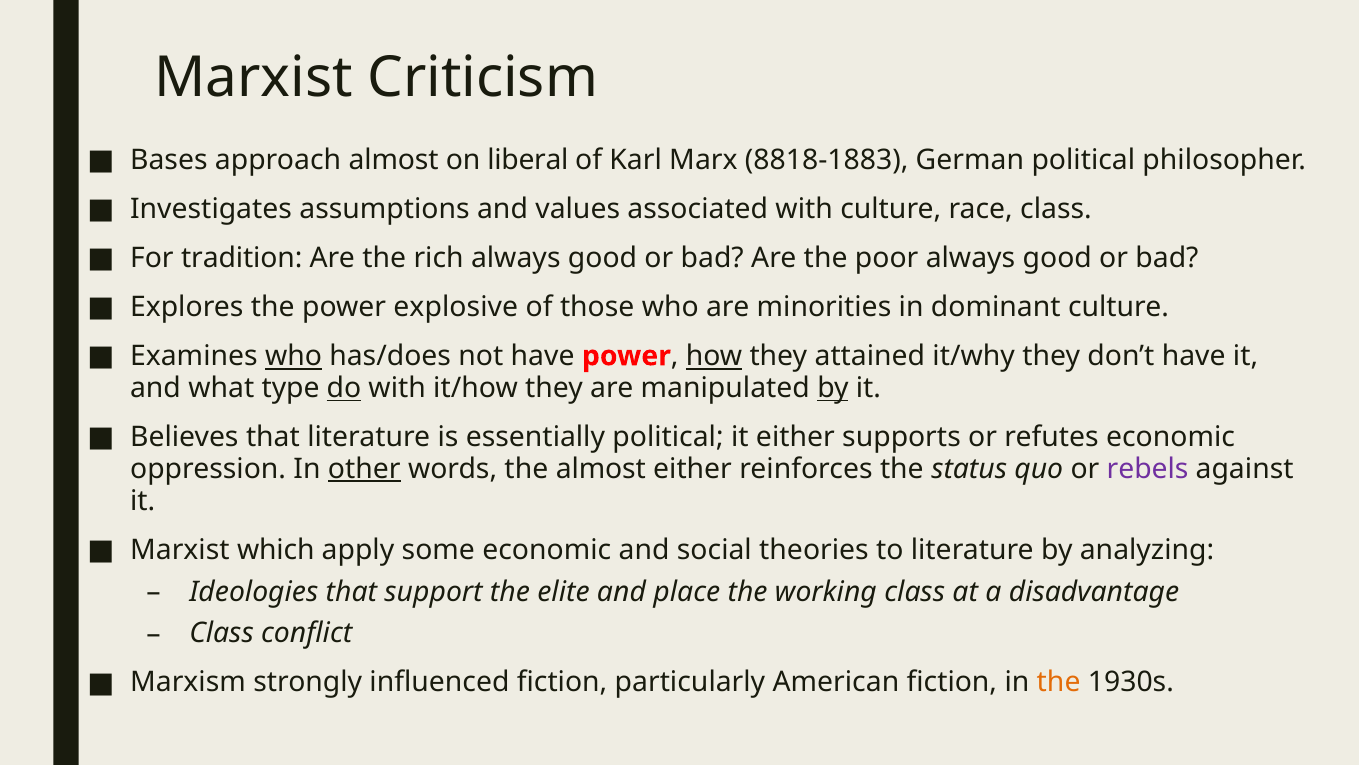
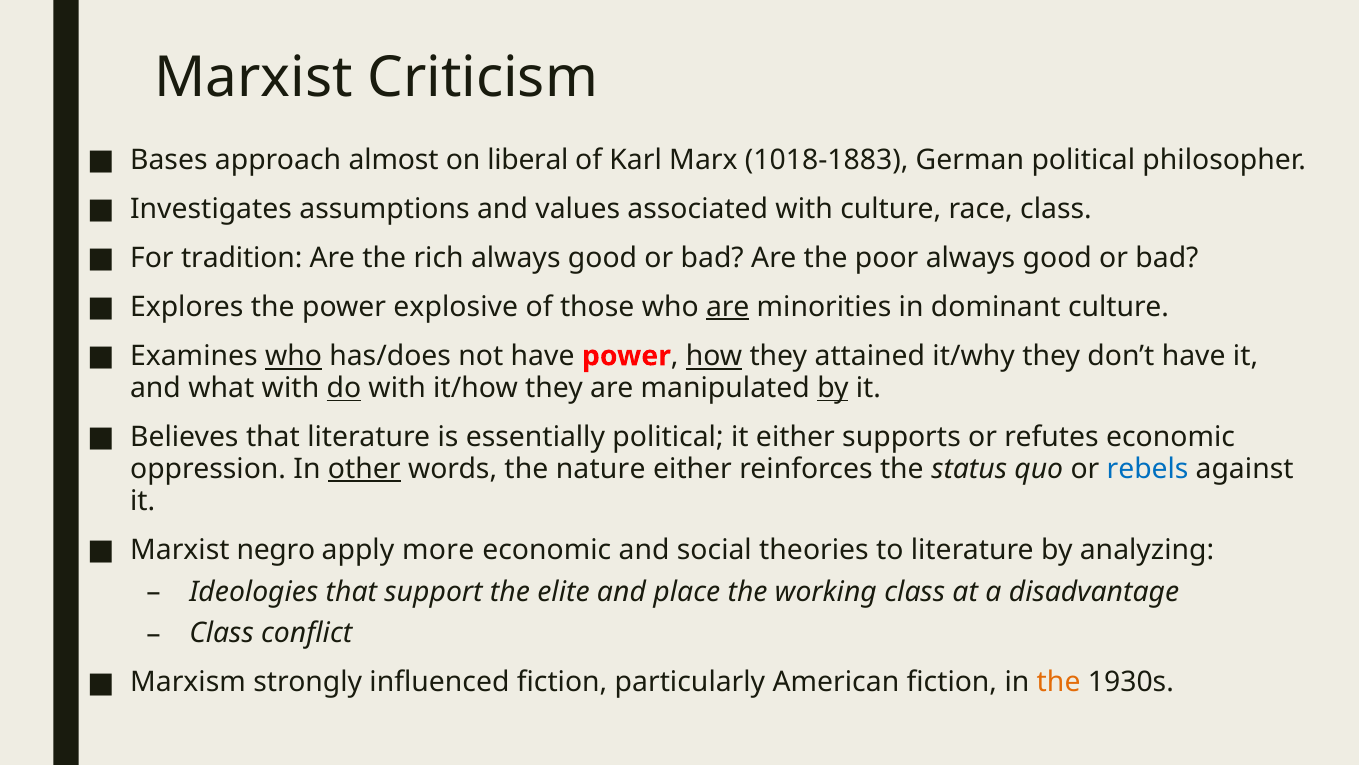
8818-1883: 8818-1883 -> 1018-1883 (827, 160)
are underline: none -> present (728, 307)
what type: type -> with (290, 388)
the almost: almost -> nature (601, 468)
rebels colour: purple -> blue (1148, 468)
which: which -> negro (276, 549)
some: some -> more (438, 549)
